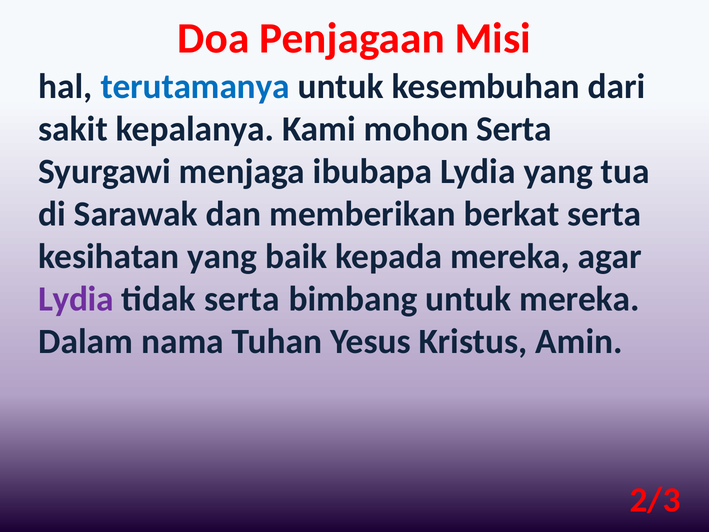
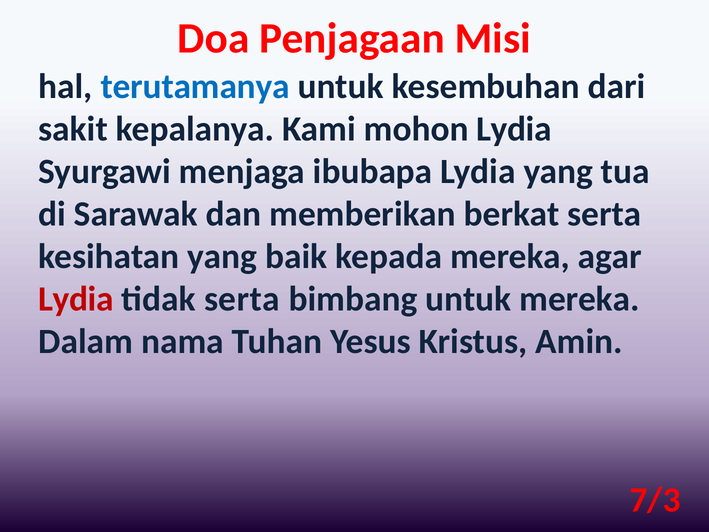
mohon Serta: Serta -> Lydia (514, 129)
Lydia colour: purple -> red (76, 299)
2/3: 2/3 -> 7/3 (655, 500)
